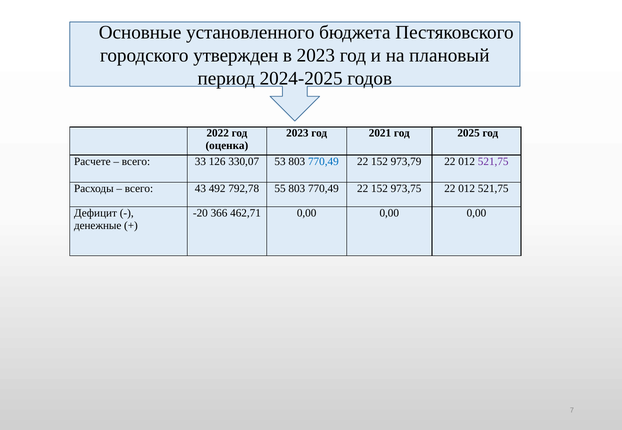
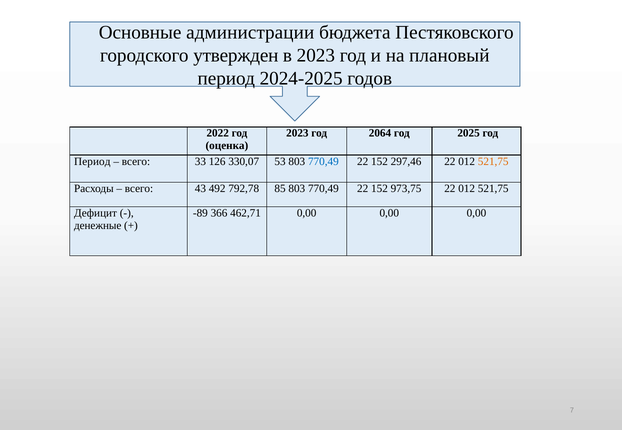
установленного: установленного -> администрации (250, 33)
2021: 2021 -> 2064 (380, 133)
Расчете: Расчете -> Период (92, 162)
973,79: 973,79 -> 297,46 (406, 162)
521,75 colour: purple -> orange (493, 162)
55: 55 -> 85 (280, 189)
-20: -20 -> -89 (200, 213)
